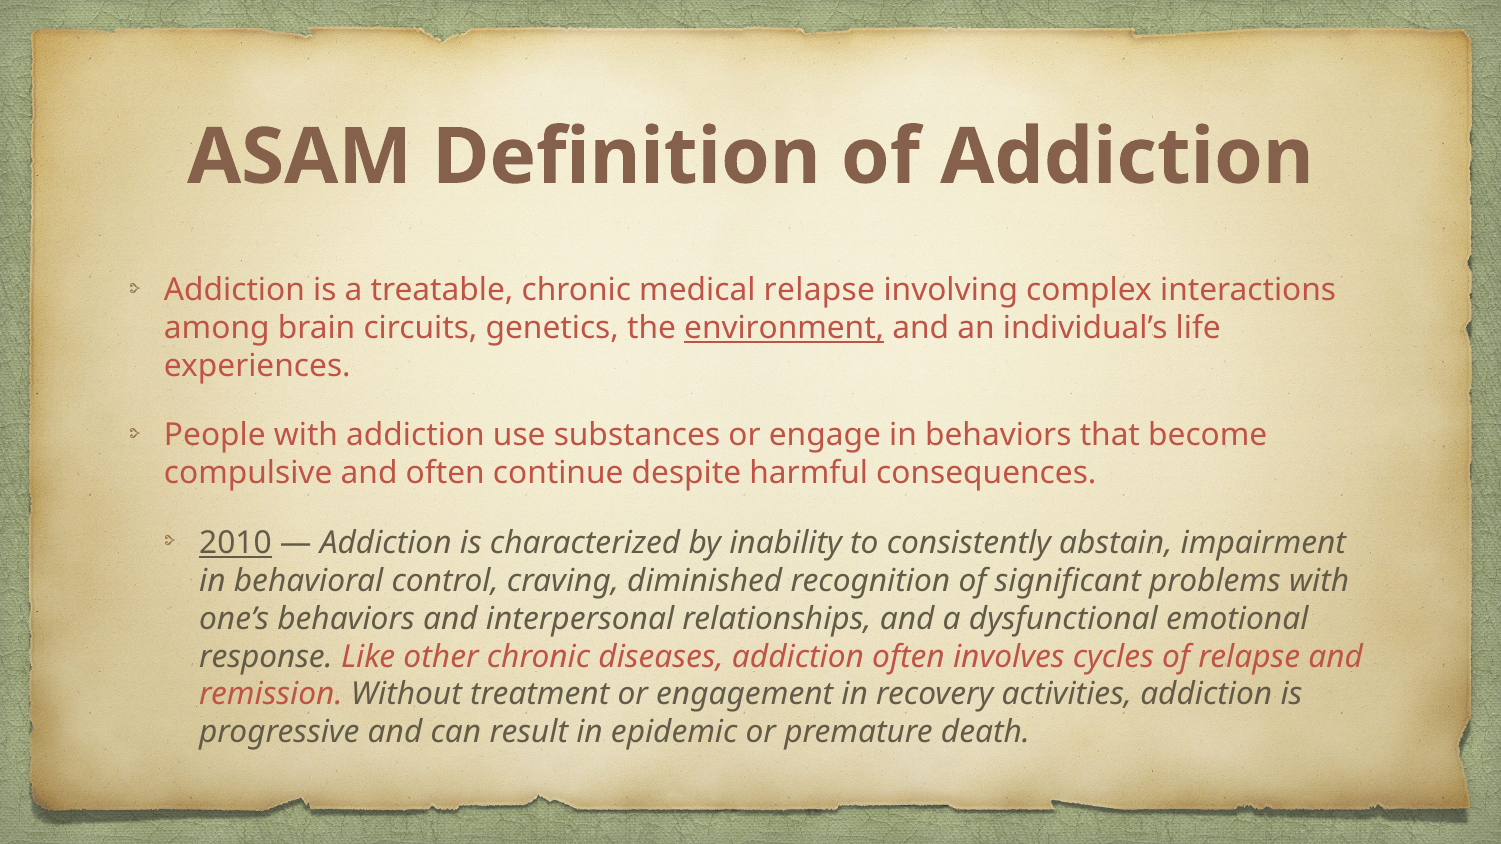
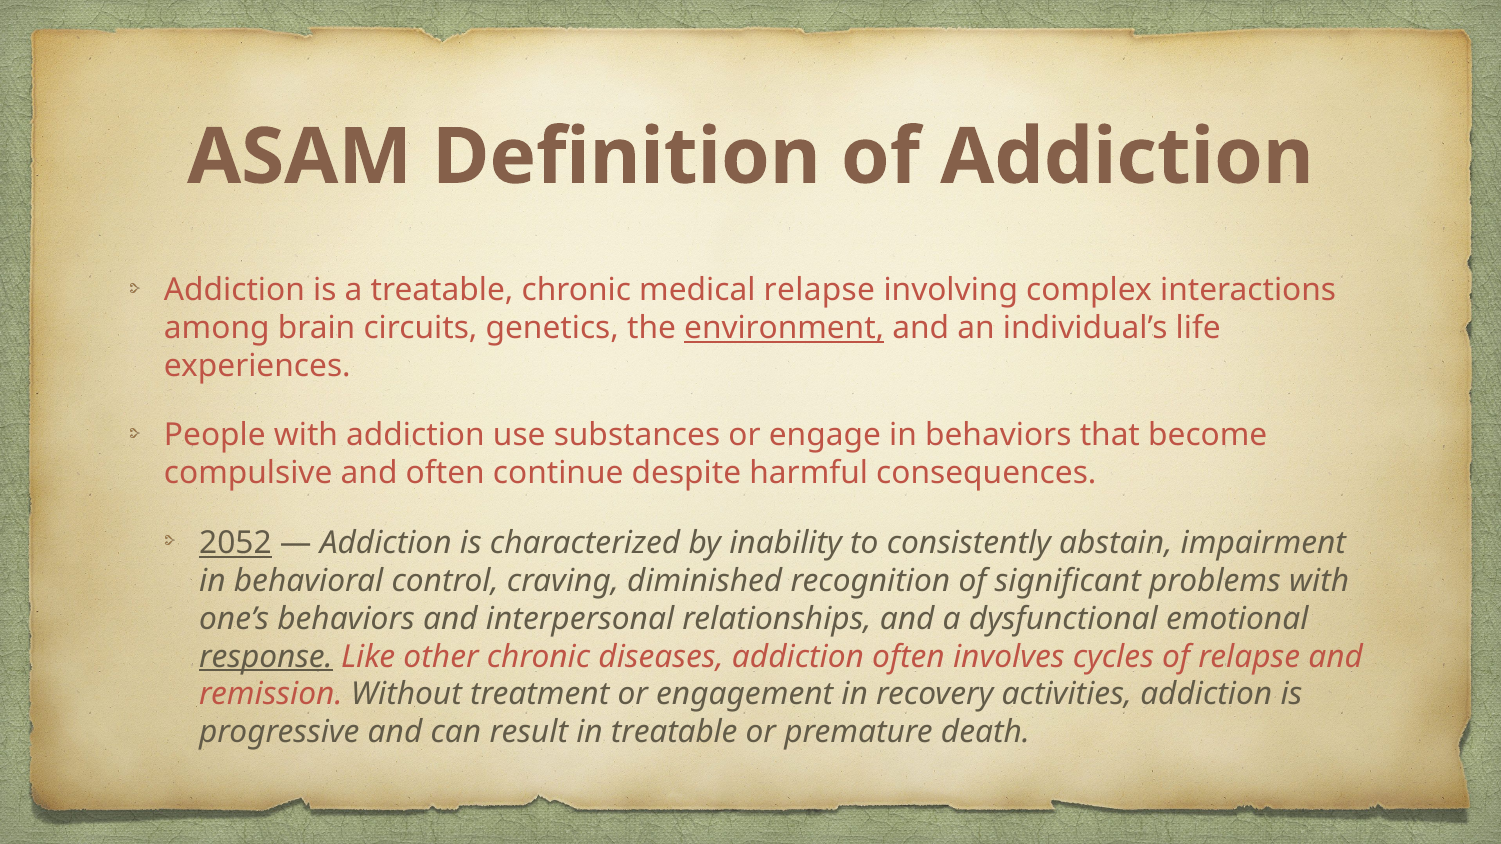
2010: 2010 -> 2052 (235, 543)
response underline: none -> present (266, 657)
in epidemic: epidemic -> treatable (674, 733)
